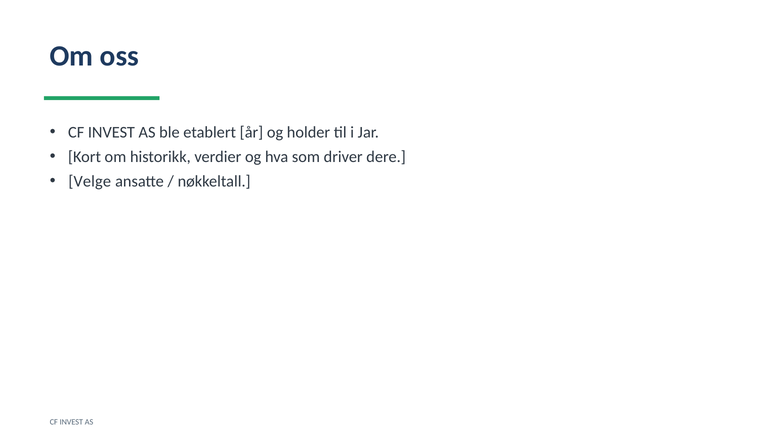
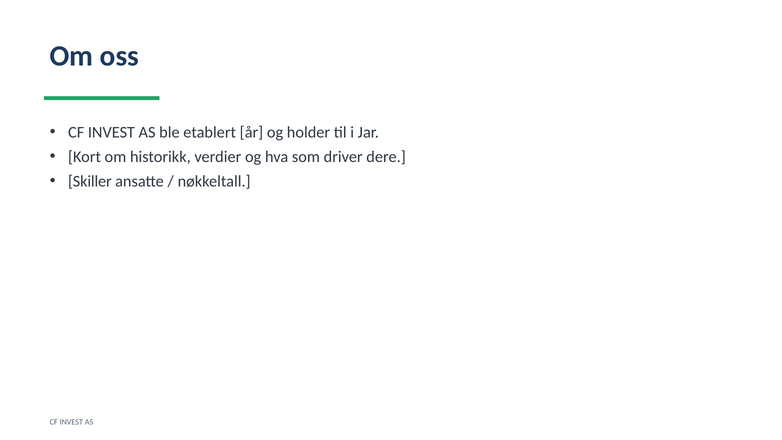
Velge: Velge -> Skiller (90, 181)
